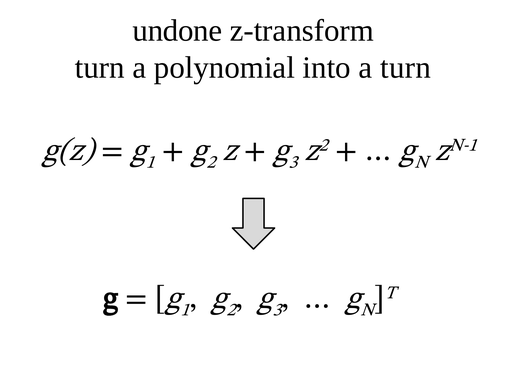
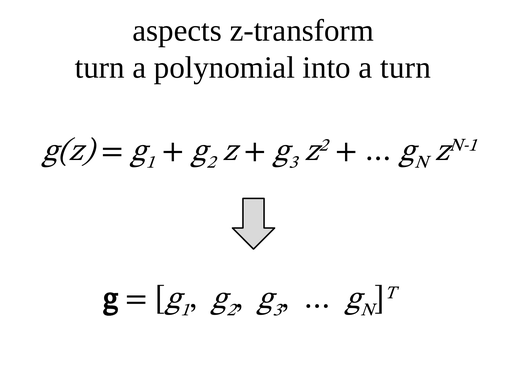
undone: undone -> aspects (177, 30)
